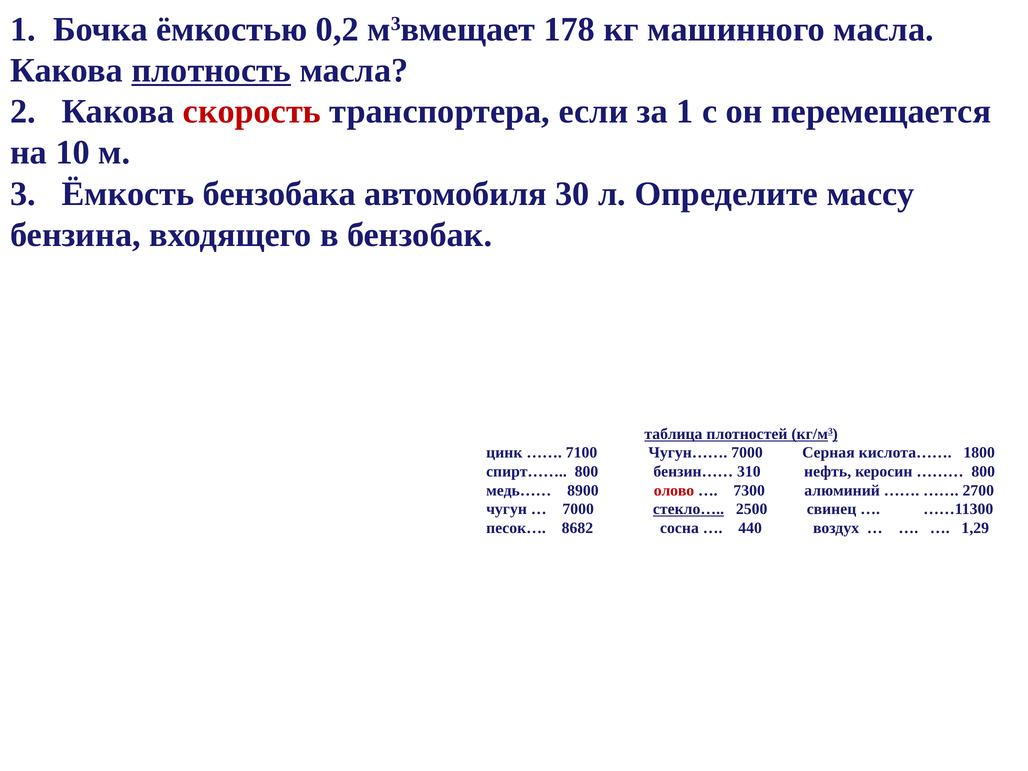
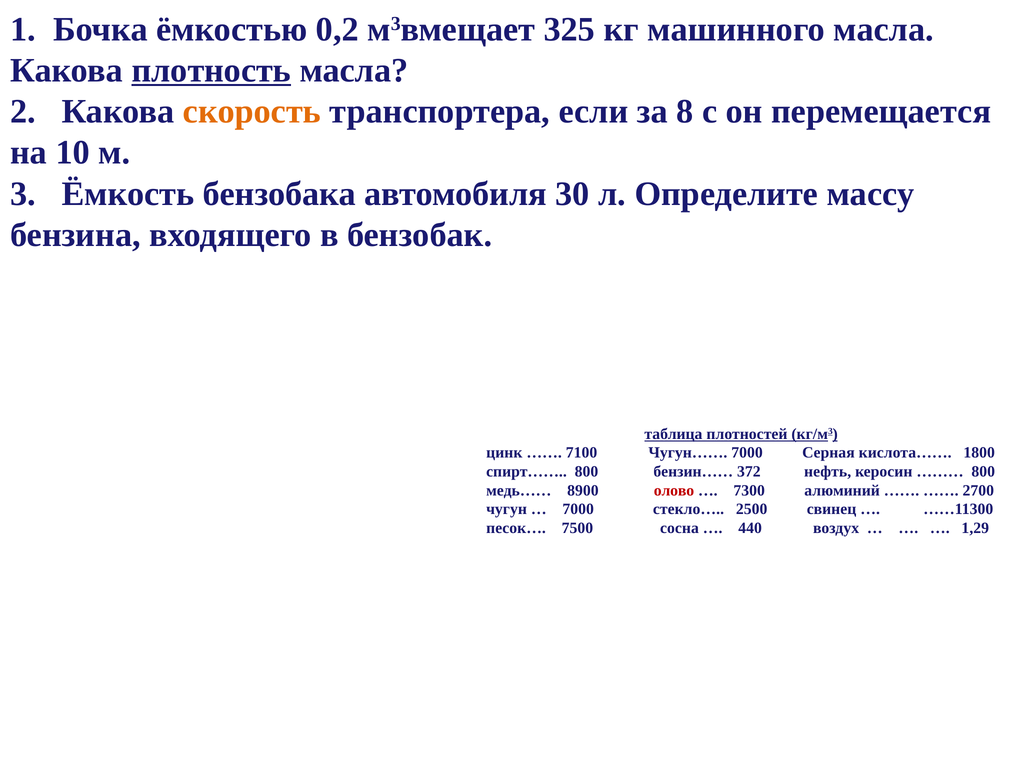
178: 178 -> 325 (569, 29)
скорость colour: red -> orange (252, 112)
за 1: 1 -> 8 (685, 112)
310: 310 -> 372 (749, 472)
стекло… underline: present -> none (689, 509)
8682: 8682 -> 7500 (577, 528)
